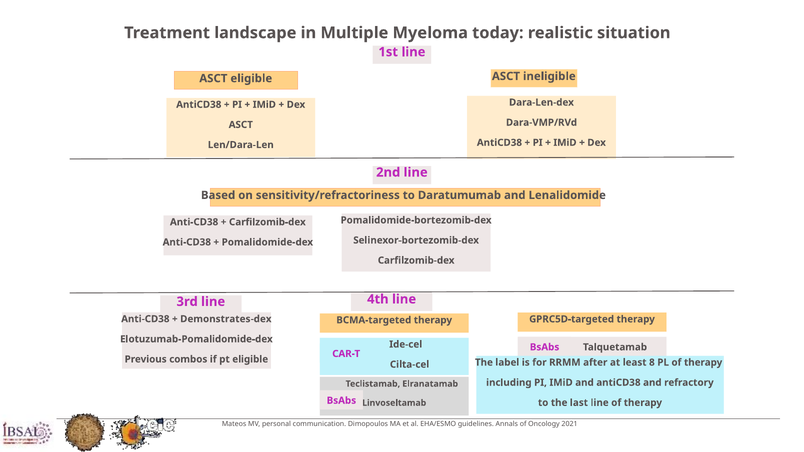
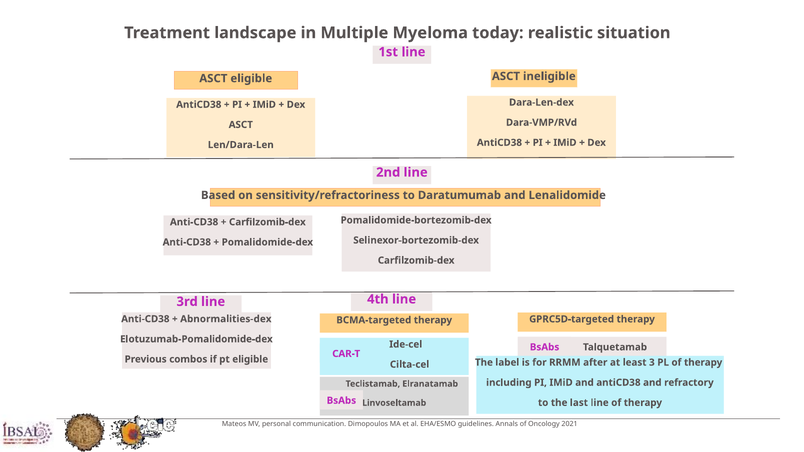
Demonstrates-dex: Demonstrates-dex -> Abnormalities-dex (226, 319)
8: 8 -> 3 (652, 363)
